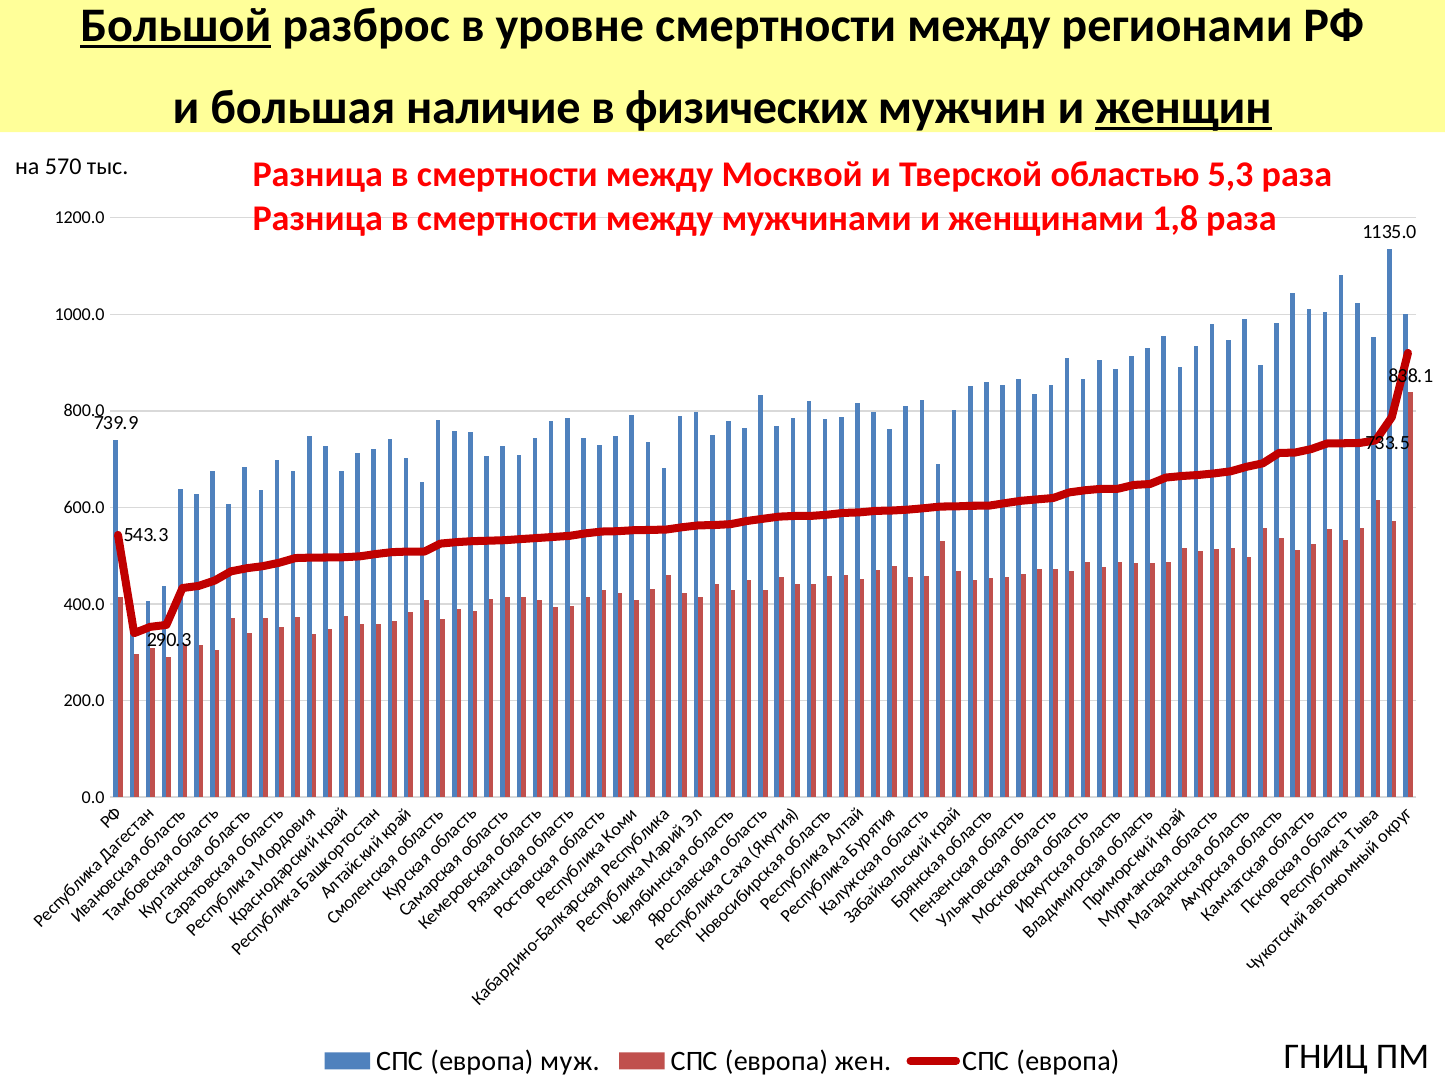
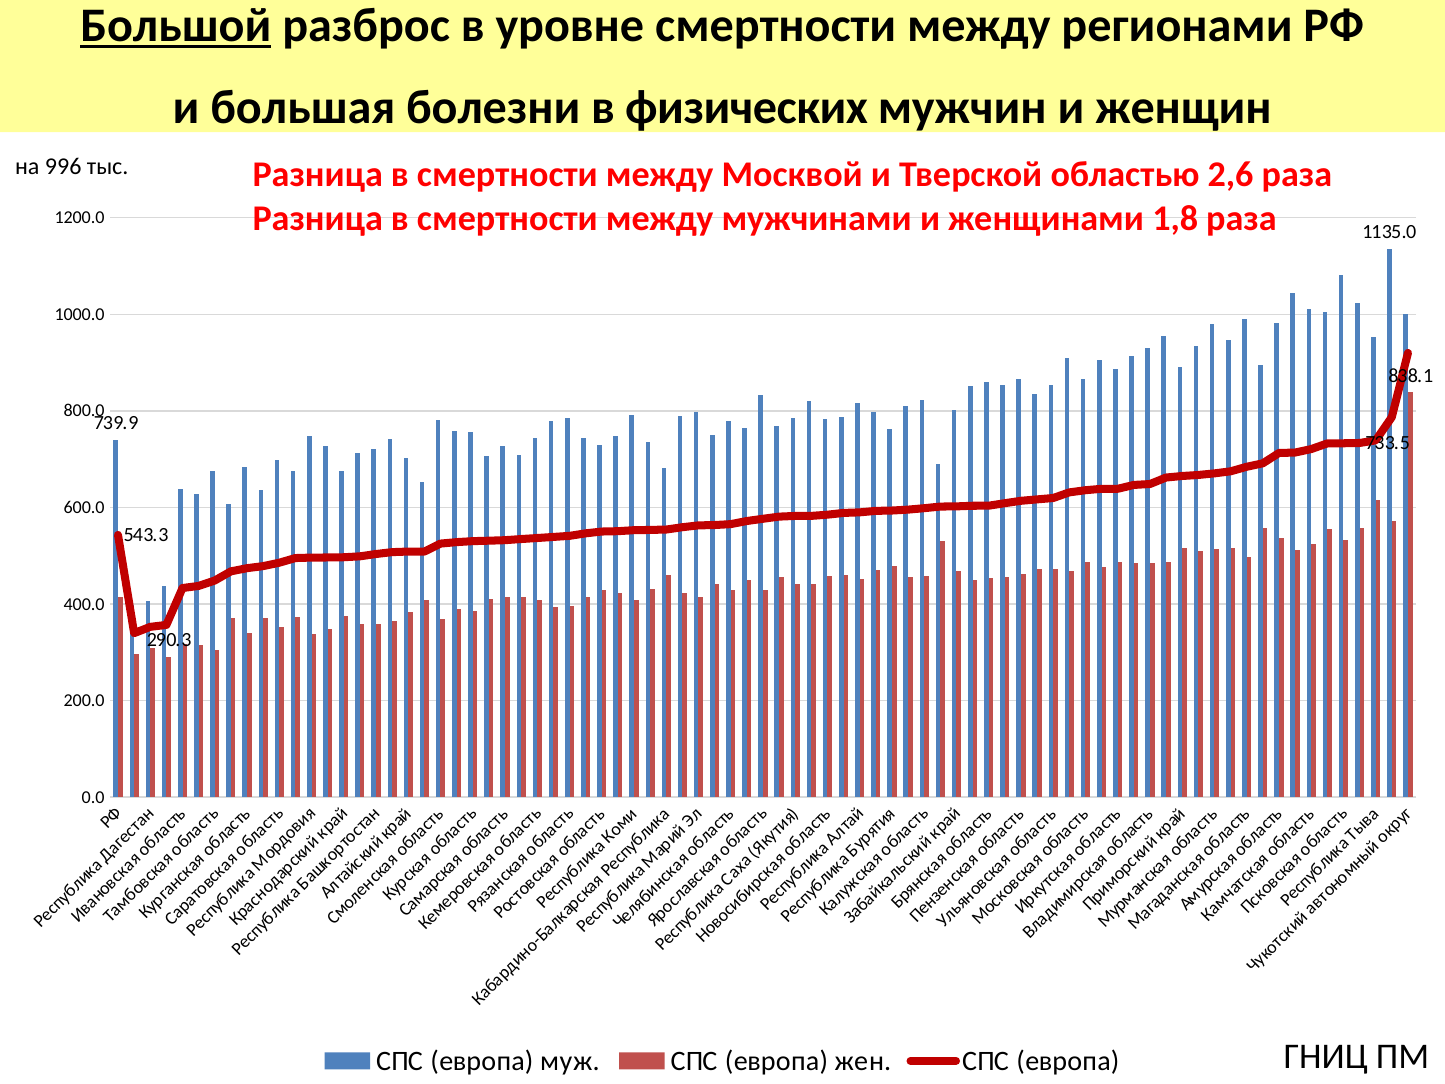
наличие: наличие -> болезни (493, 108)
женщин underline: present -> none (1183, 108)
570: 570 -> 996 (63, 167)
5,3: 5,3 -> 2,6 (1231, 175)
